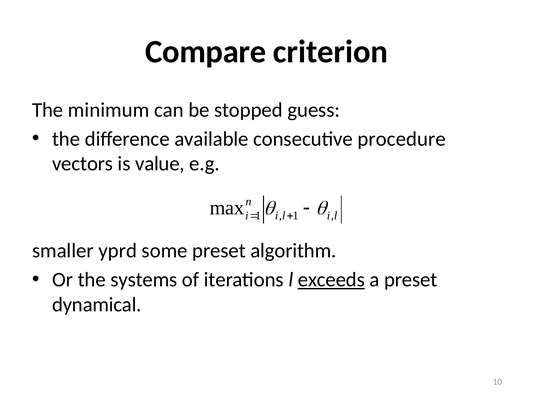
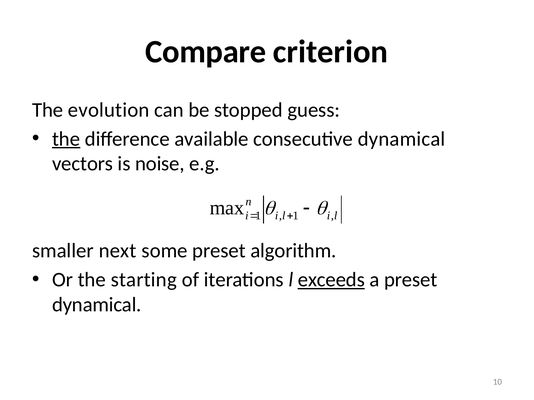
minimum: minimum -> evolution (109, 110)
the underline: none -> present (66, 139)
consecutive procedure: procedure -> dynamical (402, 139)
value: value -> noise (160, 164)
yprd: yprd -> next (118, 251)
systems: systems -> starting (144, 280)
